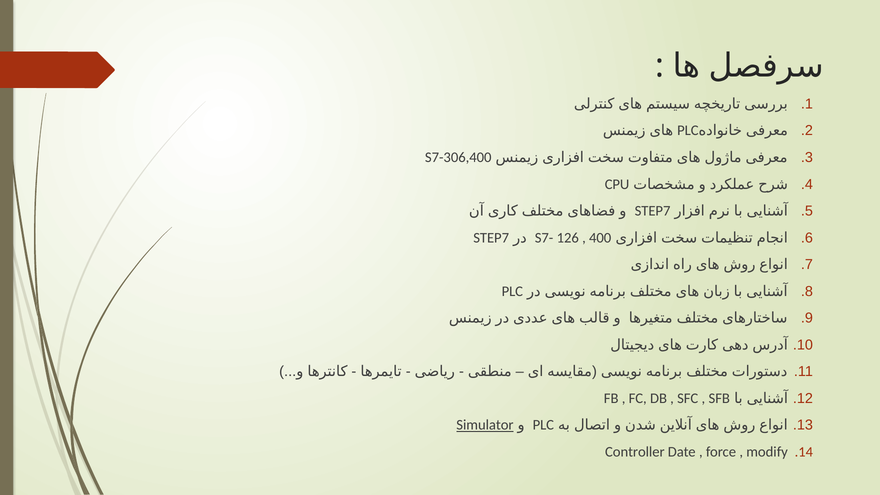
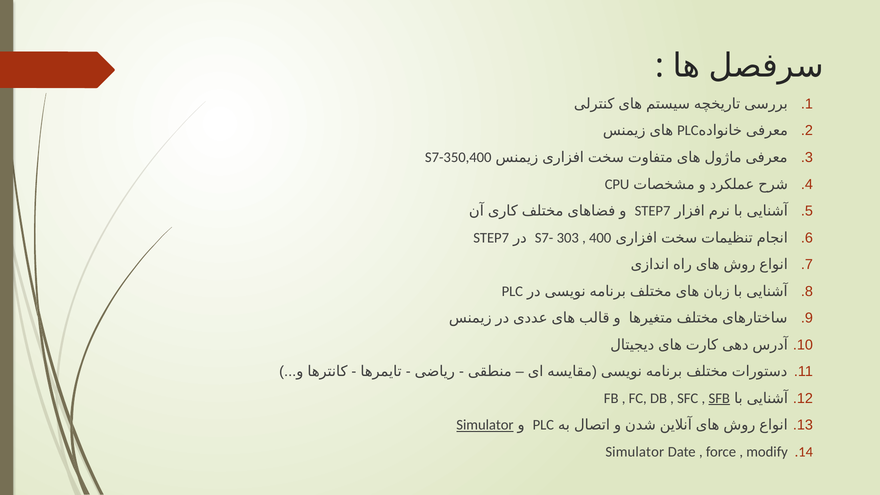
S7-306,400: S7-306,400 -> S7-350,400 (458, 157)
126: 126 -> 303 (568, 238)
SFB underline: none -> present (719, 398)
Controller: Controller -> Simulator (635, 452)
